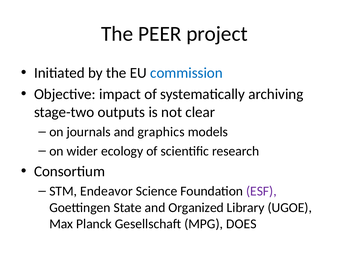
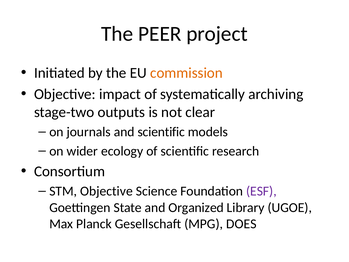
commission colour: blue -> orange (186, 73)
and graphics: graphics -> scientific (161, 132)
STM Endeavor: Endeavor -> Objective (106, 191)
